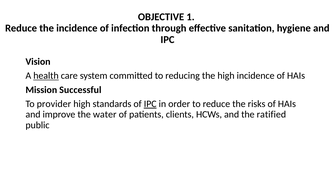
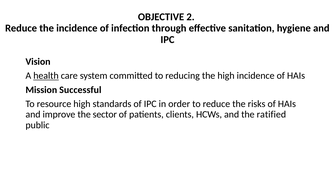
1: 1 -> 2 (191, 17)
provider: provider -> resource (54, 104)
IPC underline: present -> none (150, 104)
water: water -> sector (105, 114)
